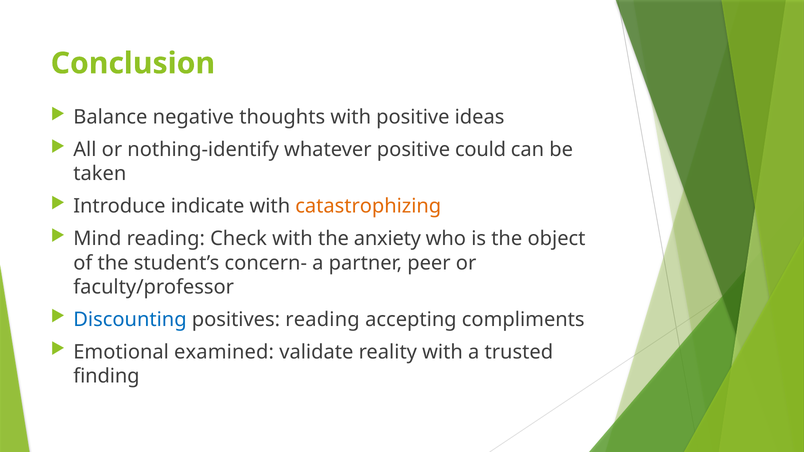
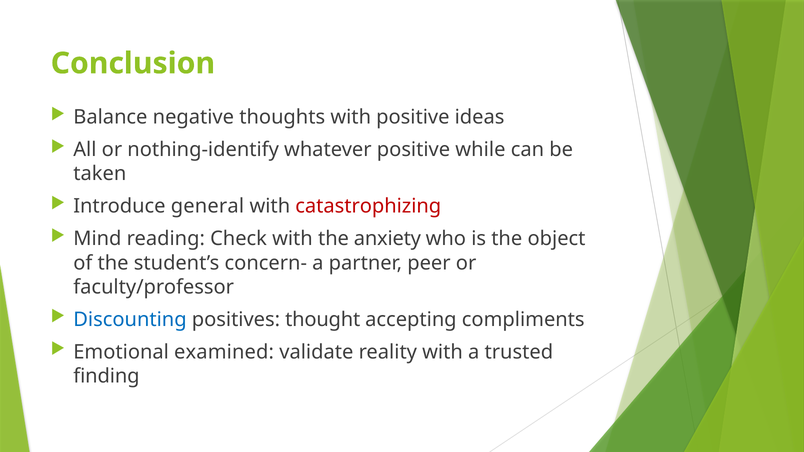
could: could -> while (480, 150)
indicate: indicate -> general (207, 206)
catastrophizing colour: orange -> red (368, 206)
positives reading: reading -> thought (323, 320)
